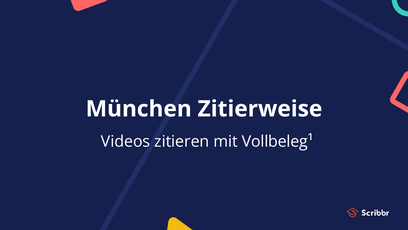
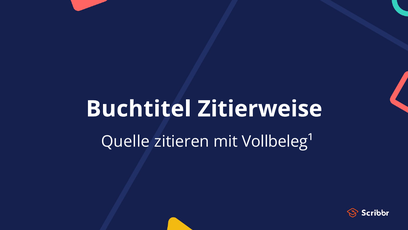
München: München -> Buchtitel (139, 109)
Videos: Videos -> Quelle (125, 141)
